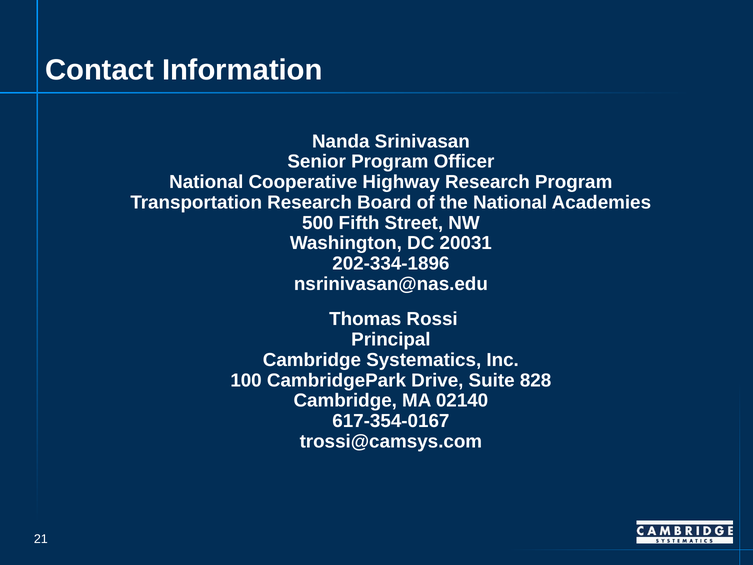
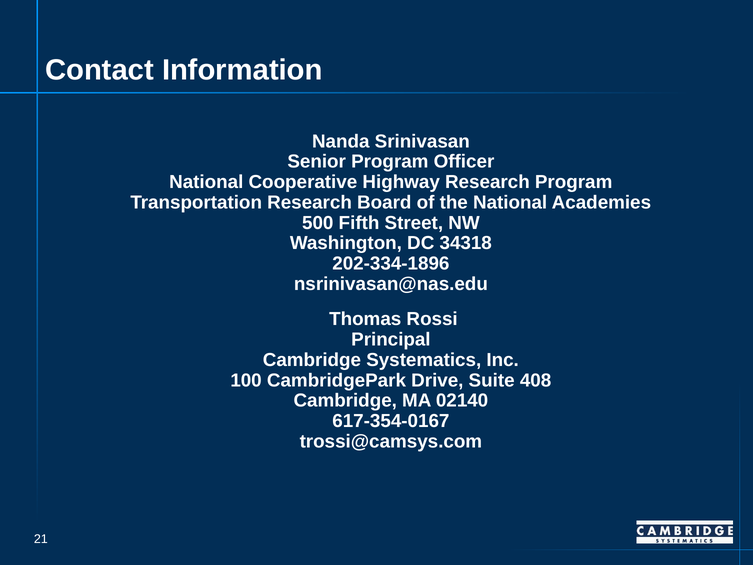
20031: 20031 -> 34318 (466, 243)
828: 828 -> 408 (536, 380)
